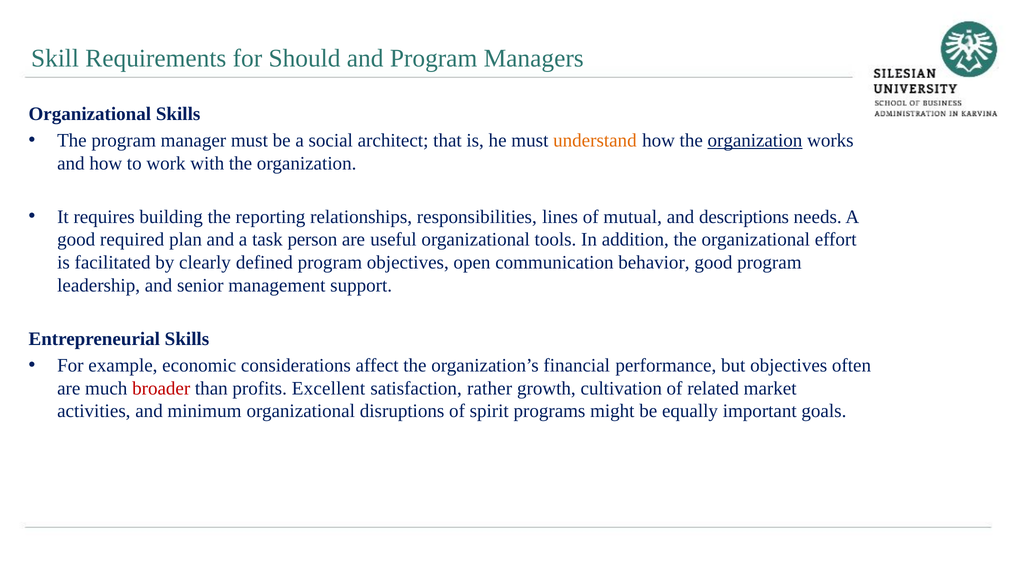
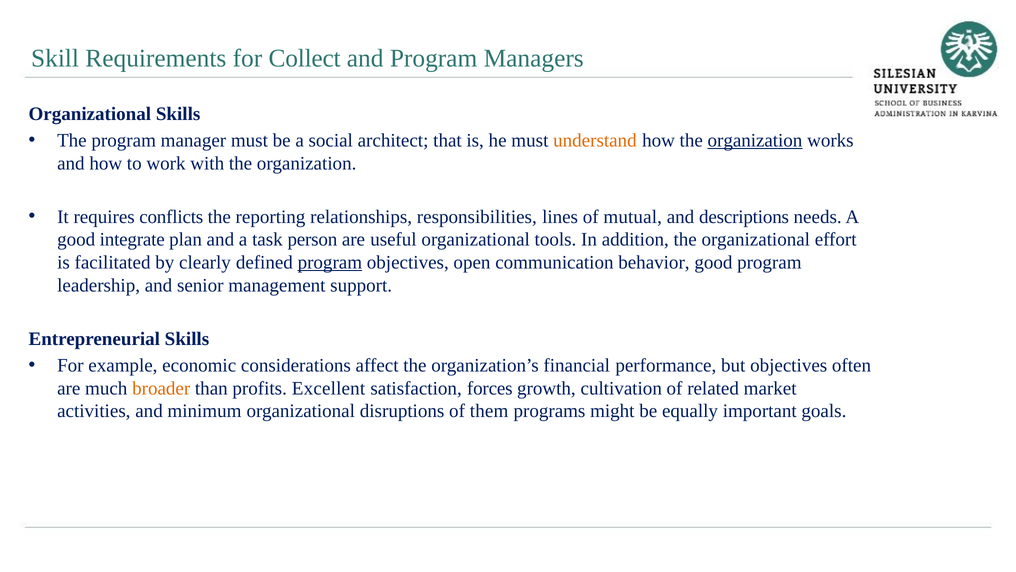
Should: Should -> Collect (305, 58)
building: building -> conflicts (171, 217)
required: required -> integrate (132, 239)
program underline: none -> present (330, 262)
broader colour: red -> orange (161, 388)
rather: rather -> forces (490, 388)
spirit: spirit -> them (489, 411)
